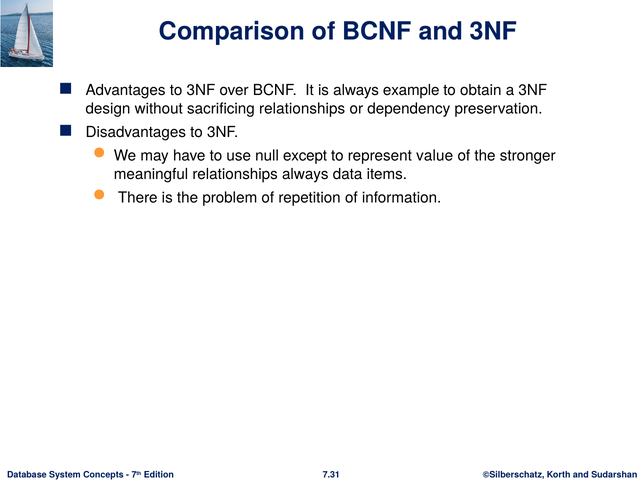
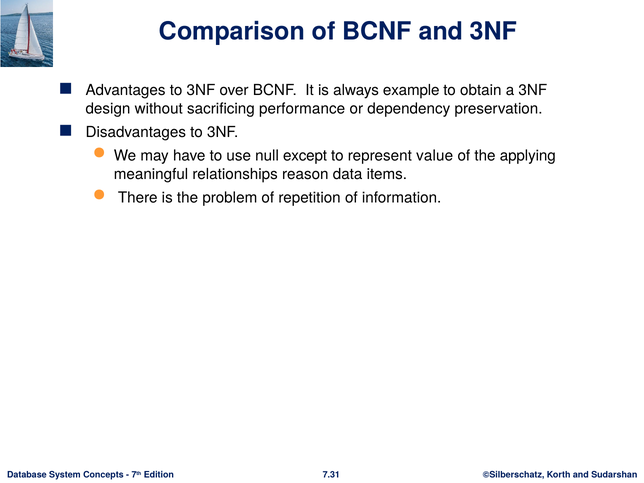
sacrificing relationships: relationships -> performance (302, 109)
stronger: stronger -> applying (528, 156)
relationships always: always -> reason (305, 174)
